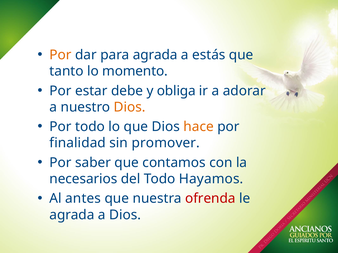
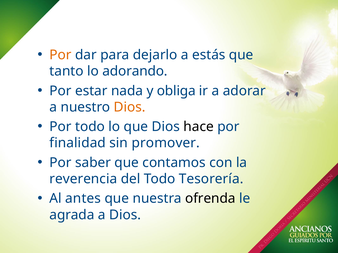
para agrada: agrada -> dejarlo (155, 55)
momento: momento -> adorando (135, 71)
debe: debe -> nada (127, 91)
hace colour: orange -> black (199, 127)
necesarios: necesarios -> reverencia (83, 179)
Hayamos: Hayamos -> Tesorería (211, 179)
ofrenda colour: red -> black (210, 199)
